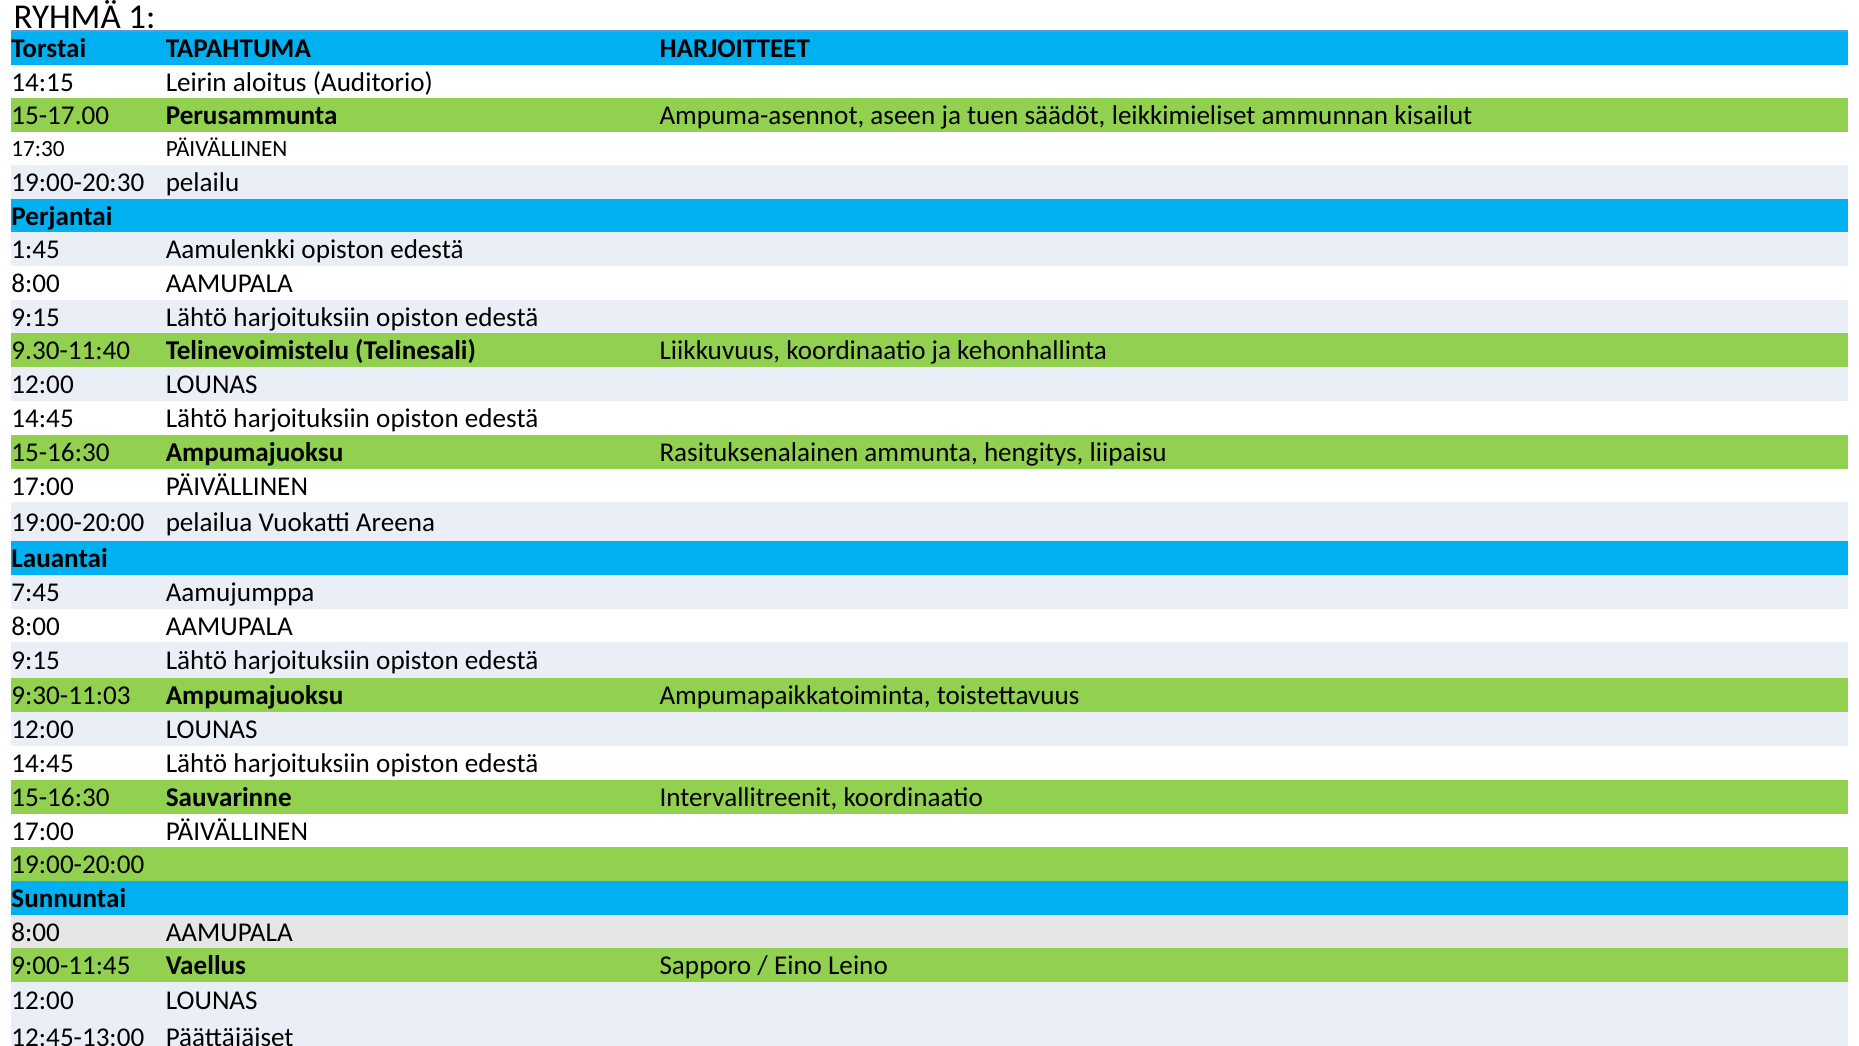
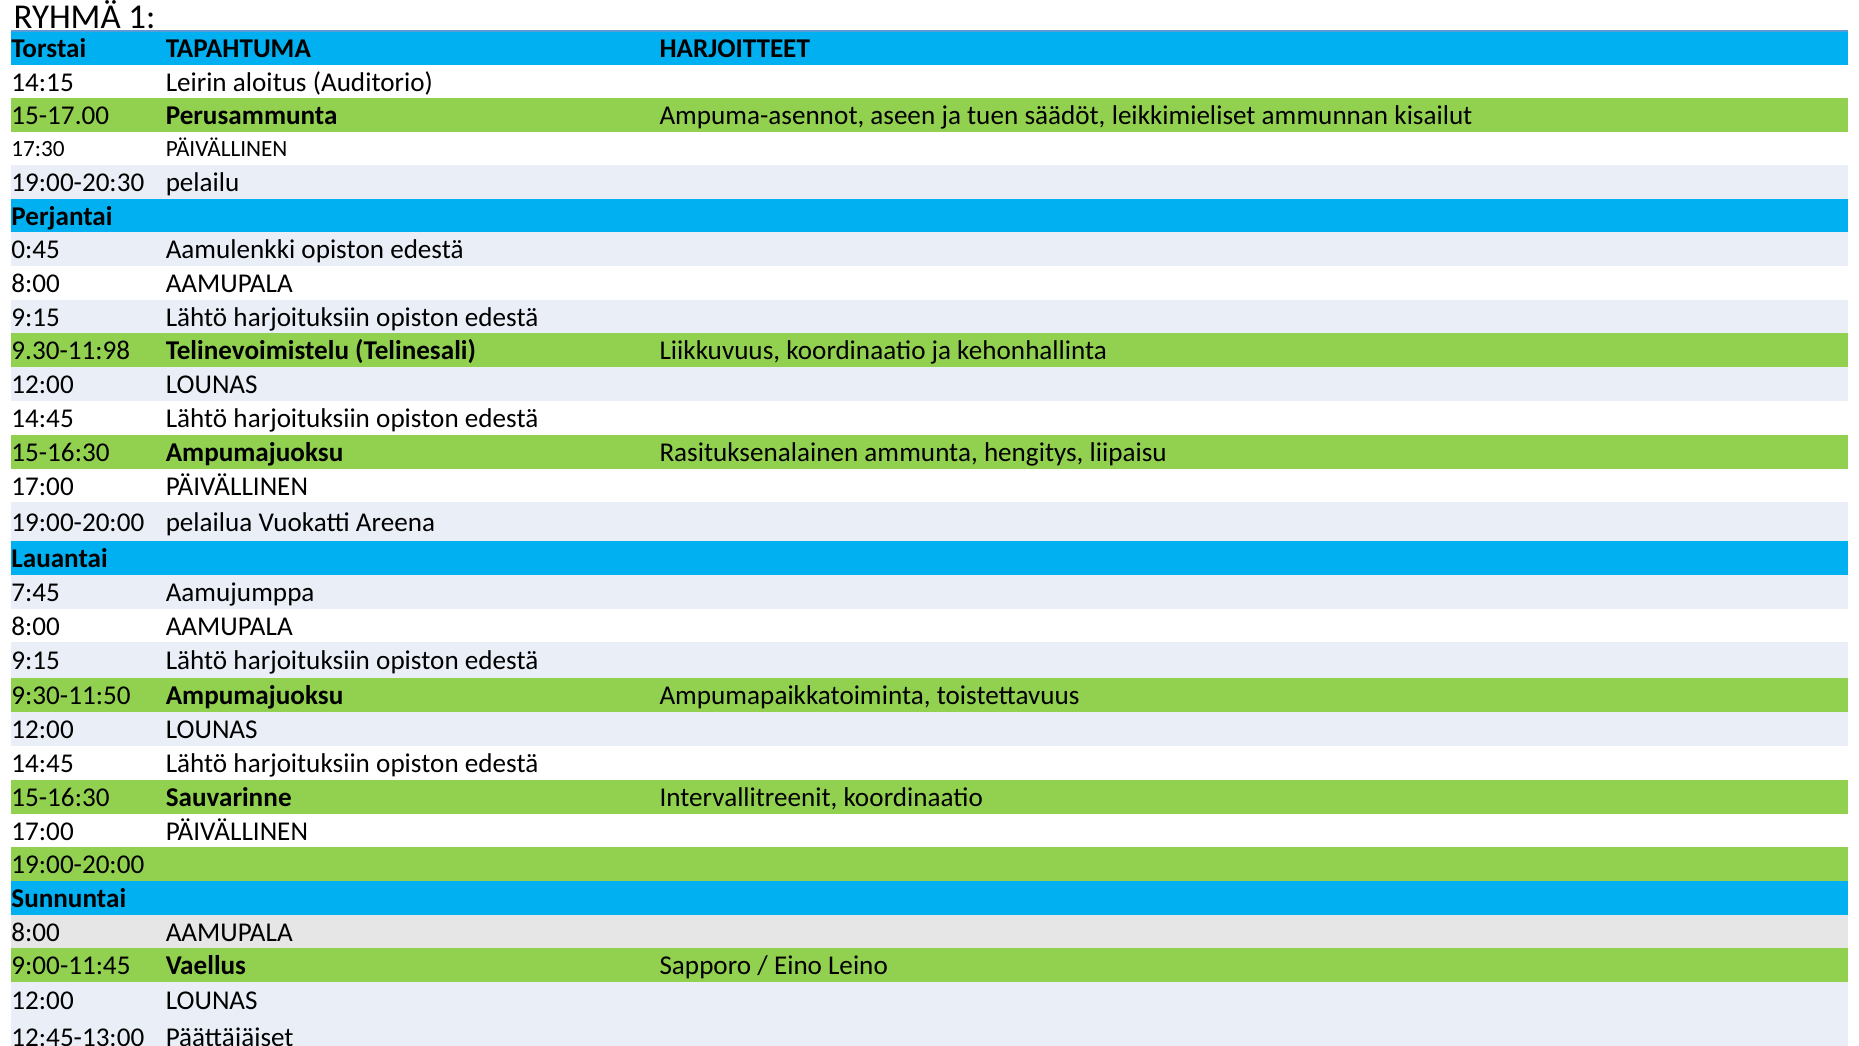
1:45: 1:45 -> 0:45 (36, 250)
9.30-11:40: 9.30-11:40 -> 9.30-11:98 (71, 351)
9:30-11:03: 9:30-11:03 -> 9:30-11:50 (71, 696)
